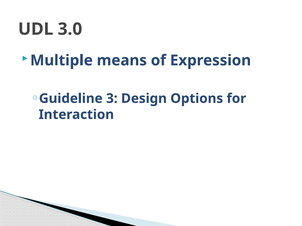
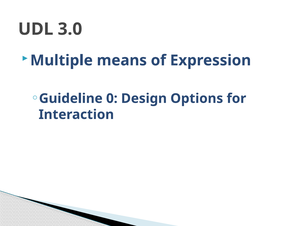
3: 3 -> 0 (112, 99)
